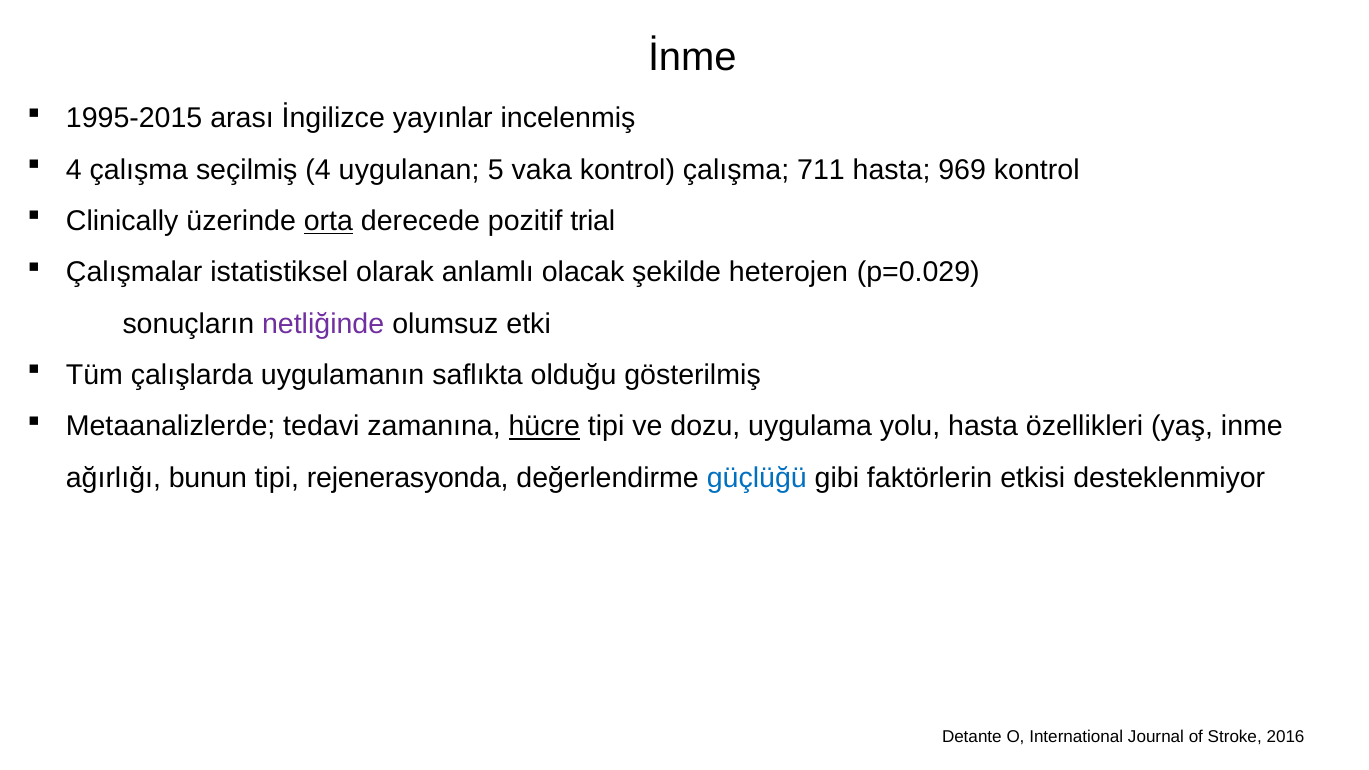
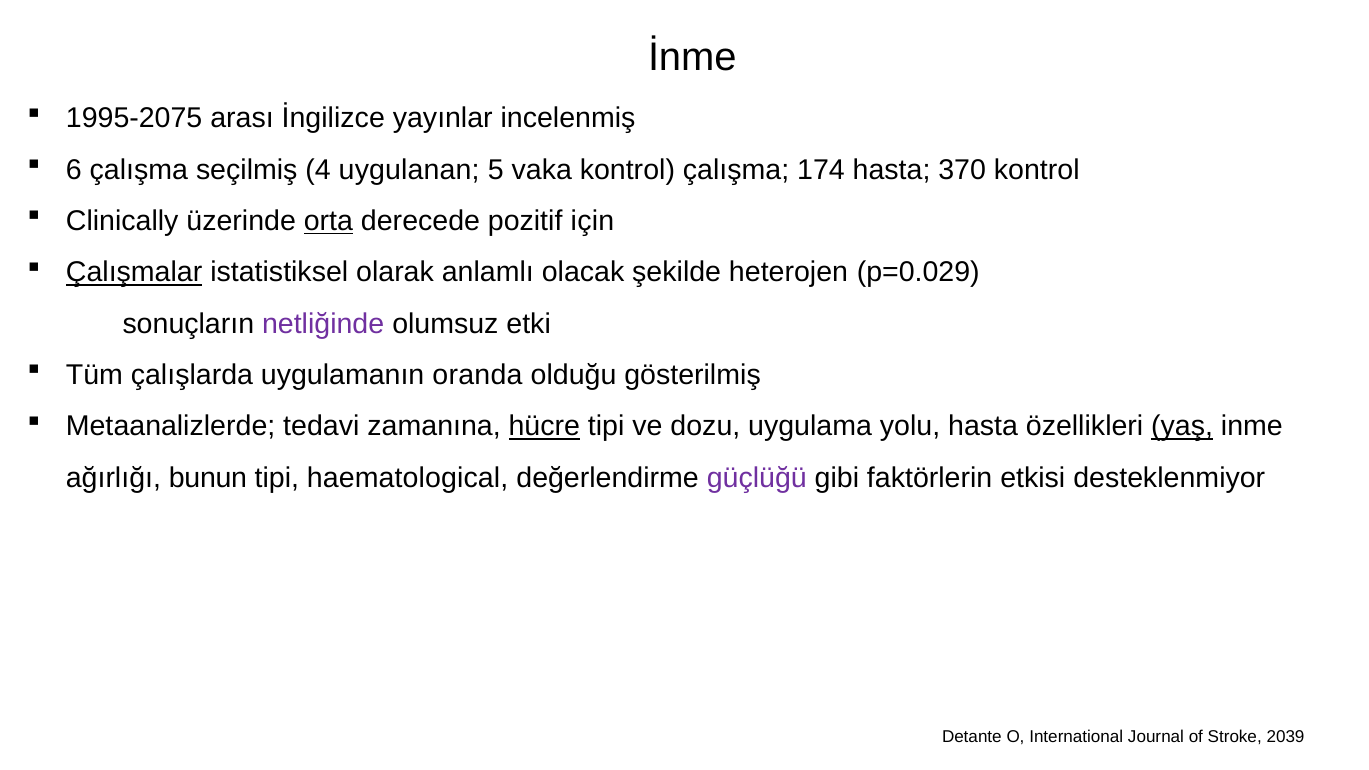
1995-2015: 1995-2015 -> 1995-2075 (134, 118)
4: 4 -> 6 (74, 170)
711: 711 -> 174 (821, 170)
969: 969 -> 370 (962, 170)
trial: trial -> için (592, 221)
Çalışmalar underline: none -> present (134, 272)
saflıkta: saflıkta -> oranda (477, 375)
yaş underline: none -> present (1182, 427)
rejenerasyonda: rejenerasyonda -> haematological (408, 478)
güçlüğü colour: blue -> purple (757, 478)
2016: 2016 -> 2039 (1286, 737)
